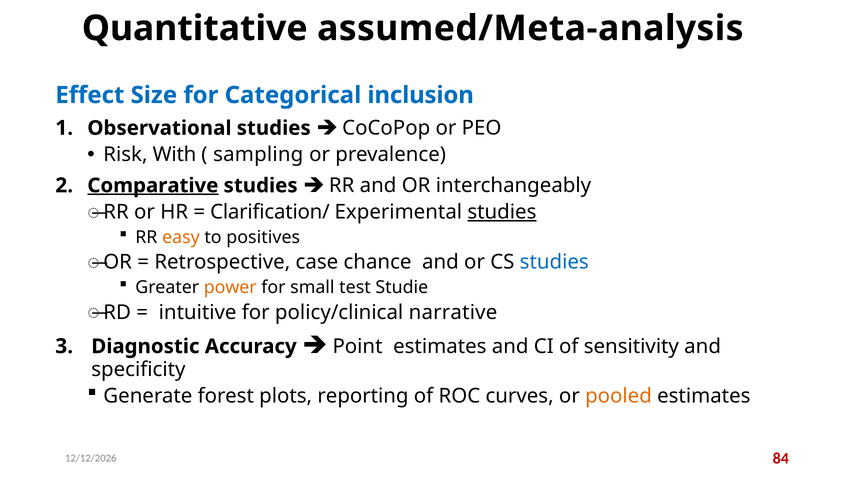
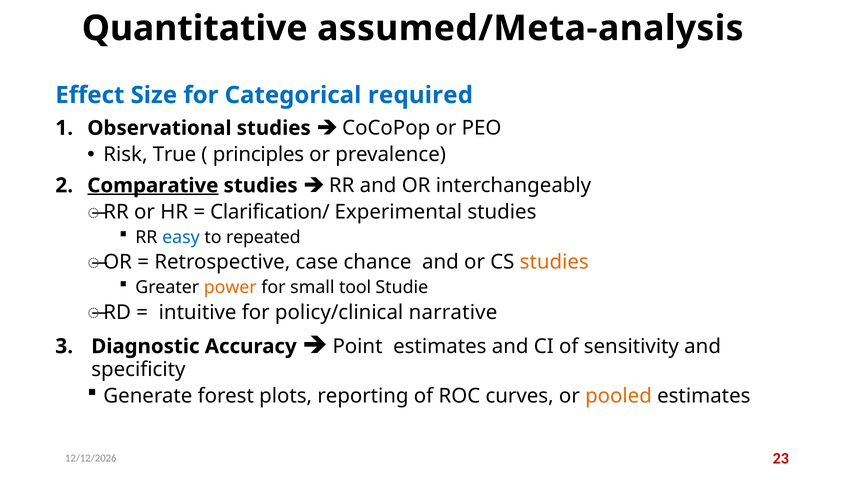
inclusion: inclusion -> required (420, 95)
With: With -> True (174, 155)
sampling: sampling -> principles (258, 155)
studies underline: present -> none (502, 212)
easy colour: orange -> blue (181, 237)
positives: positives -> repeated (263, 237)
studies colour: blue -> orange (554, 262)
test: test -> tool (355, 288)
84: 84 -> 23 (781, 459)
